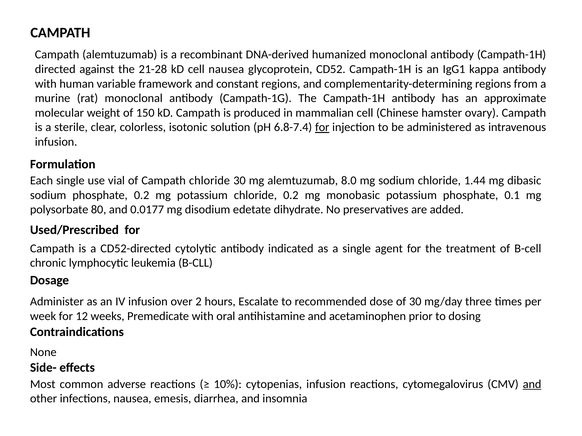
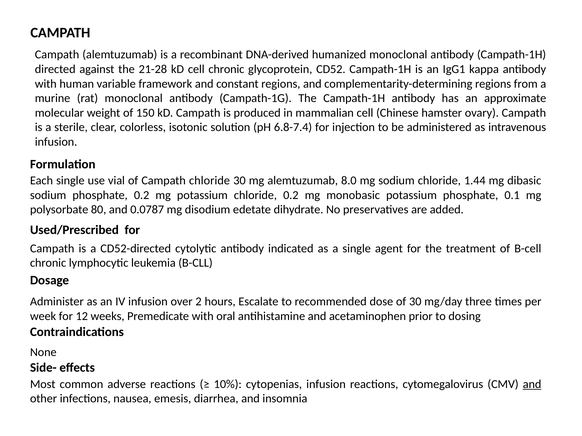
cell nausea: nausea -> chronic (226, 69)
for underline: present -> none (322, 127)
0.0177: 0.0177 -> 0.0787 (147, 210)
